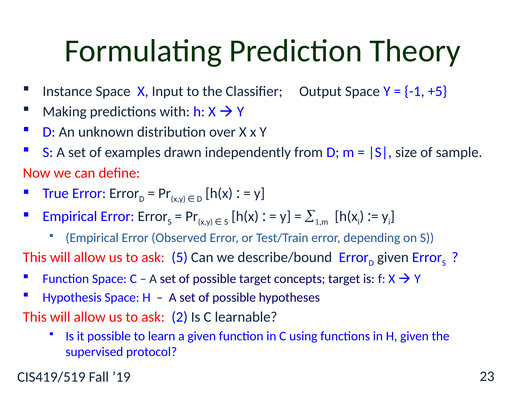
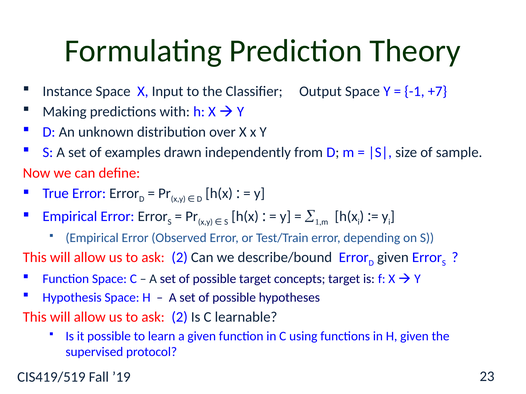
+5: +5 -> +7 (437, 91)
5: 5 -> 2 (180, 258)
